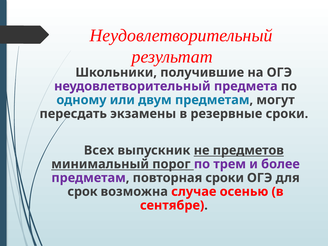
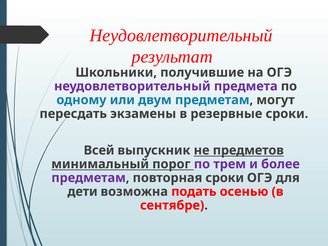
Всех: Всех -> Всей (99, 150)
срок: срок -> дети (83, 192)
случае: случае -> подать (194, 192)
